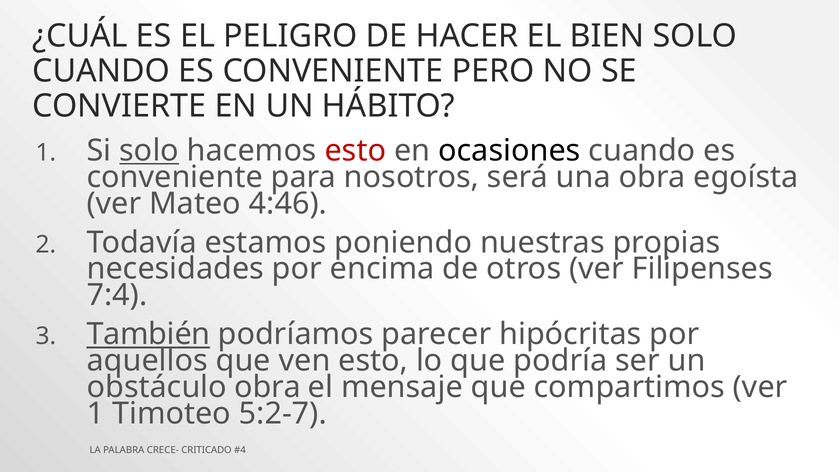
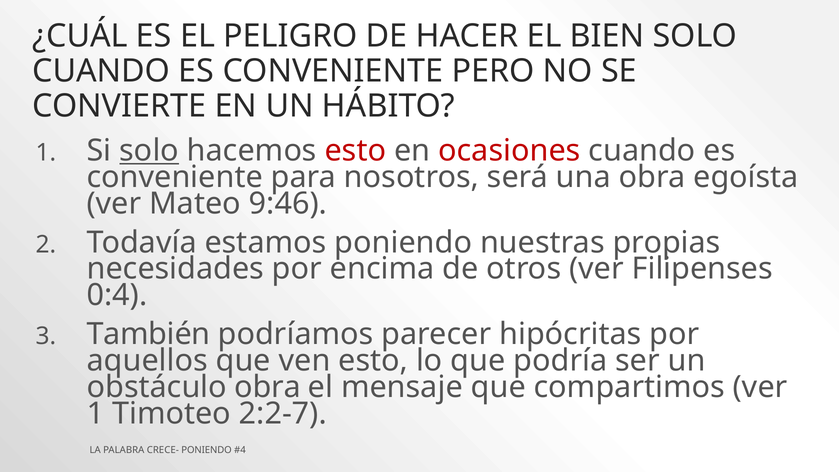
ocasiones colour: black -> red (509, 151)
4:46: 4:46 -> 9:46 (288, 203)
7:4: 7:4 -> 0:4 (117, 295)
También underline: present -> none (148, 334)
5:2-7: 5:2-7 -> 2:2-7 (283, 414)
CRECE- CRITICADO: CRITICADO -> PONIENDO (206, 450)
